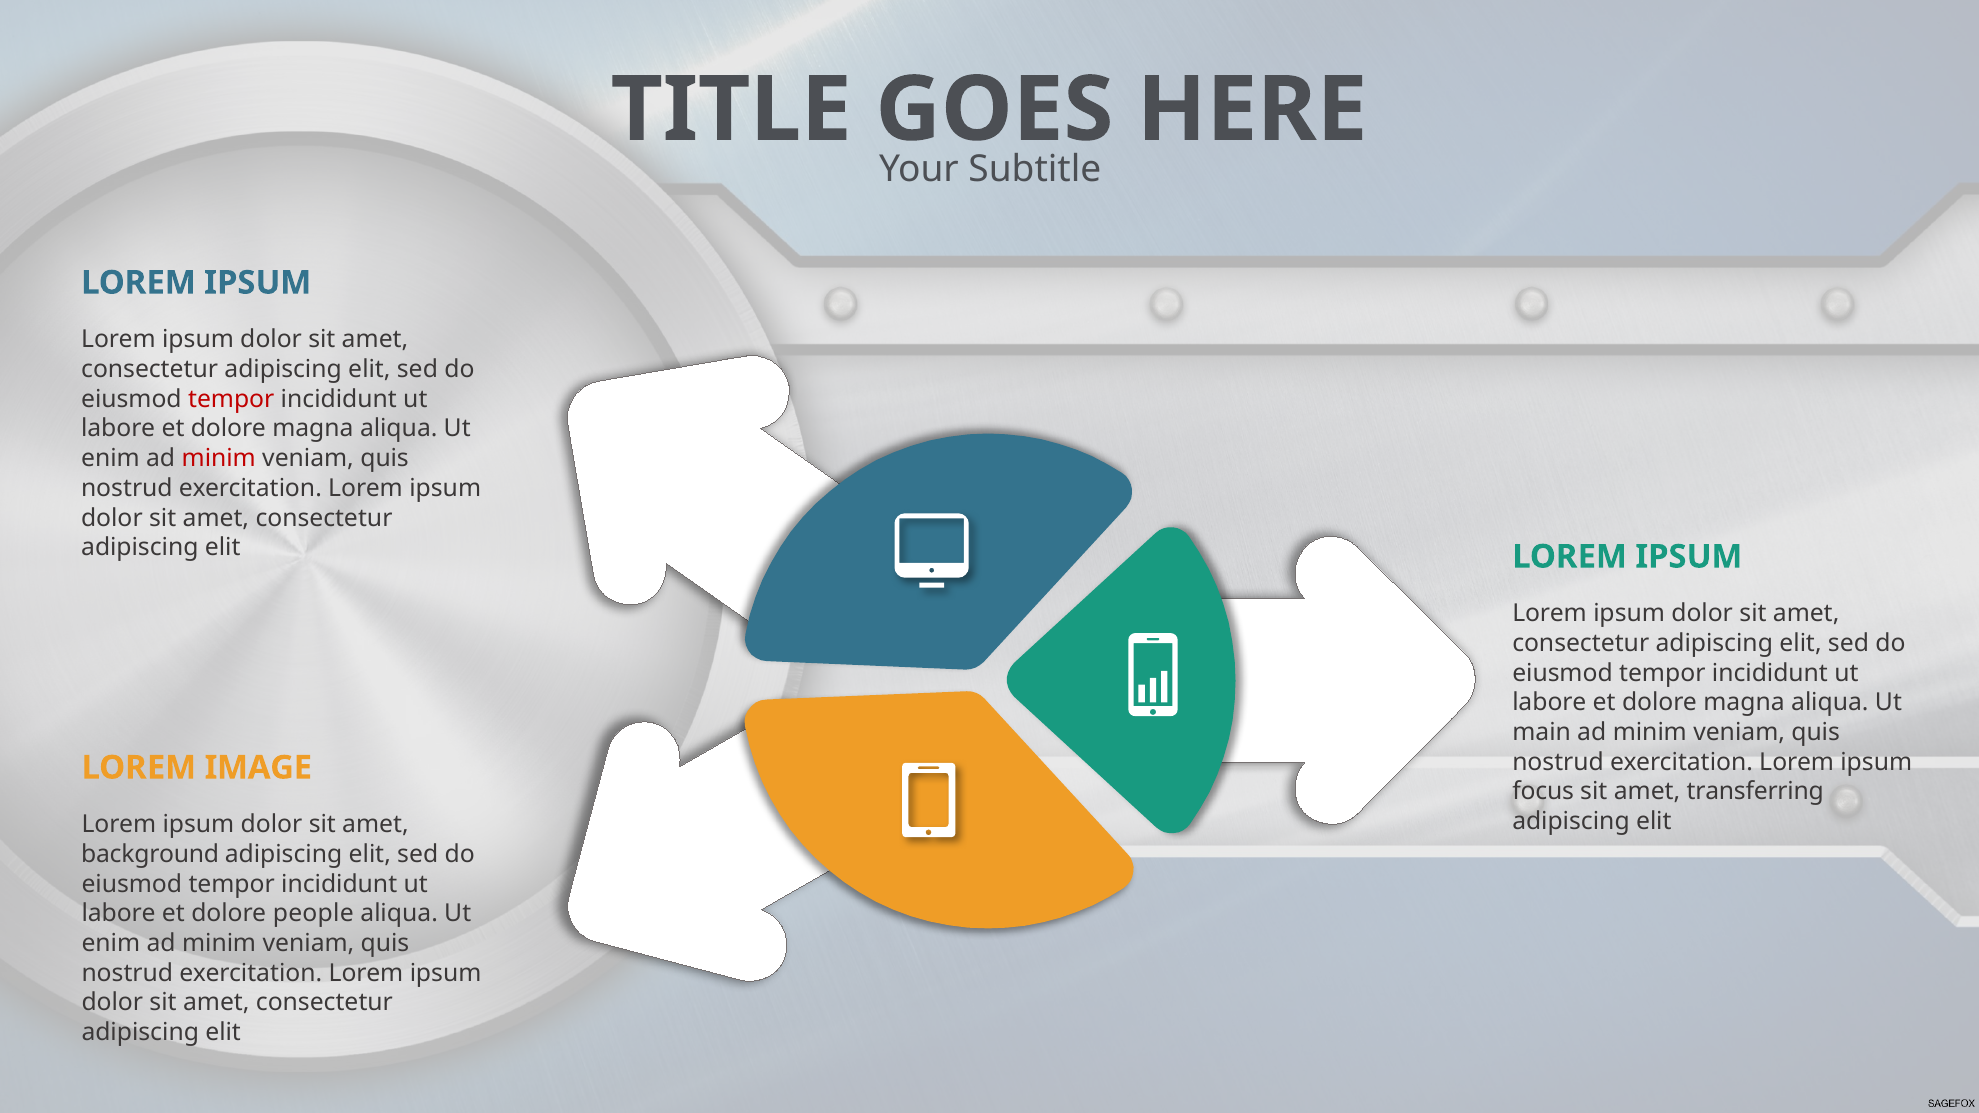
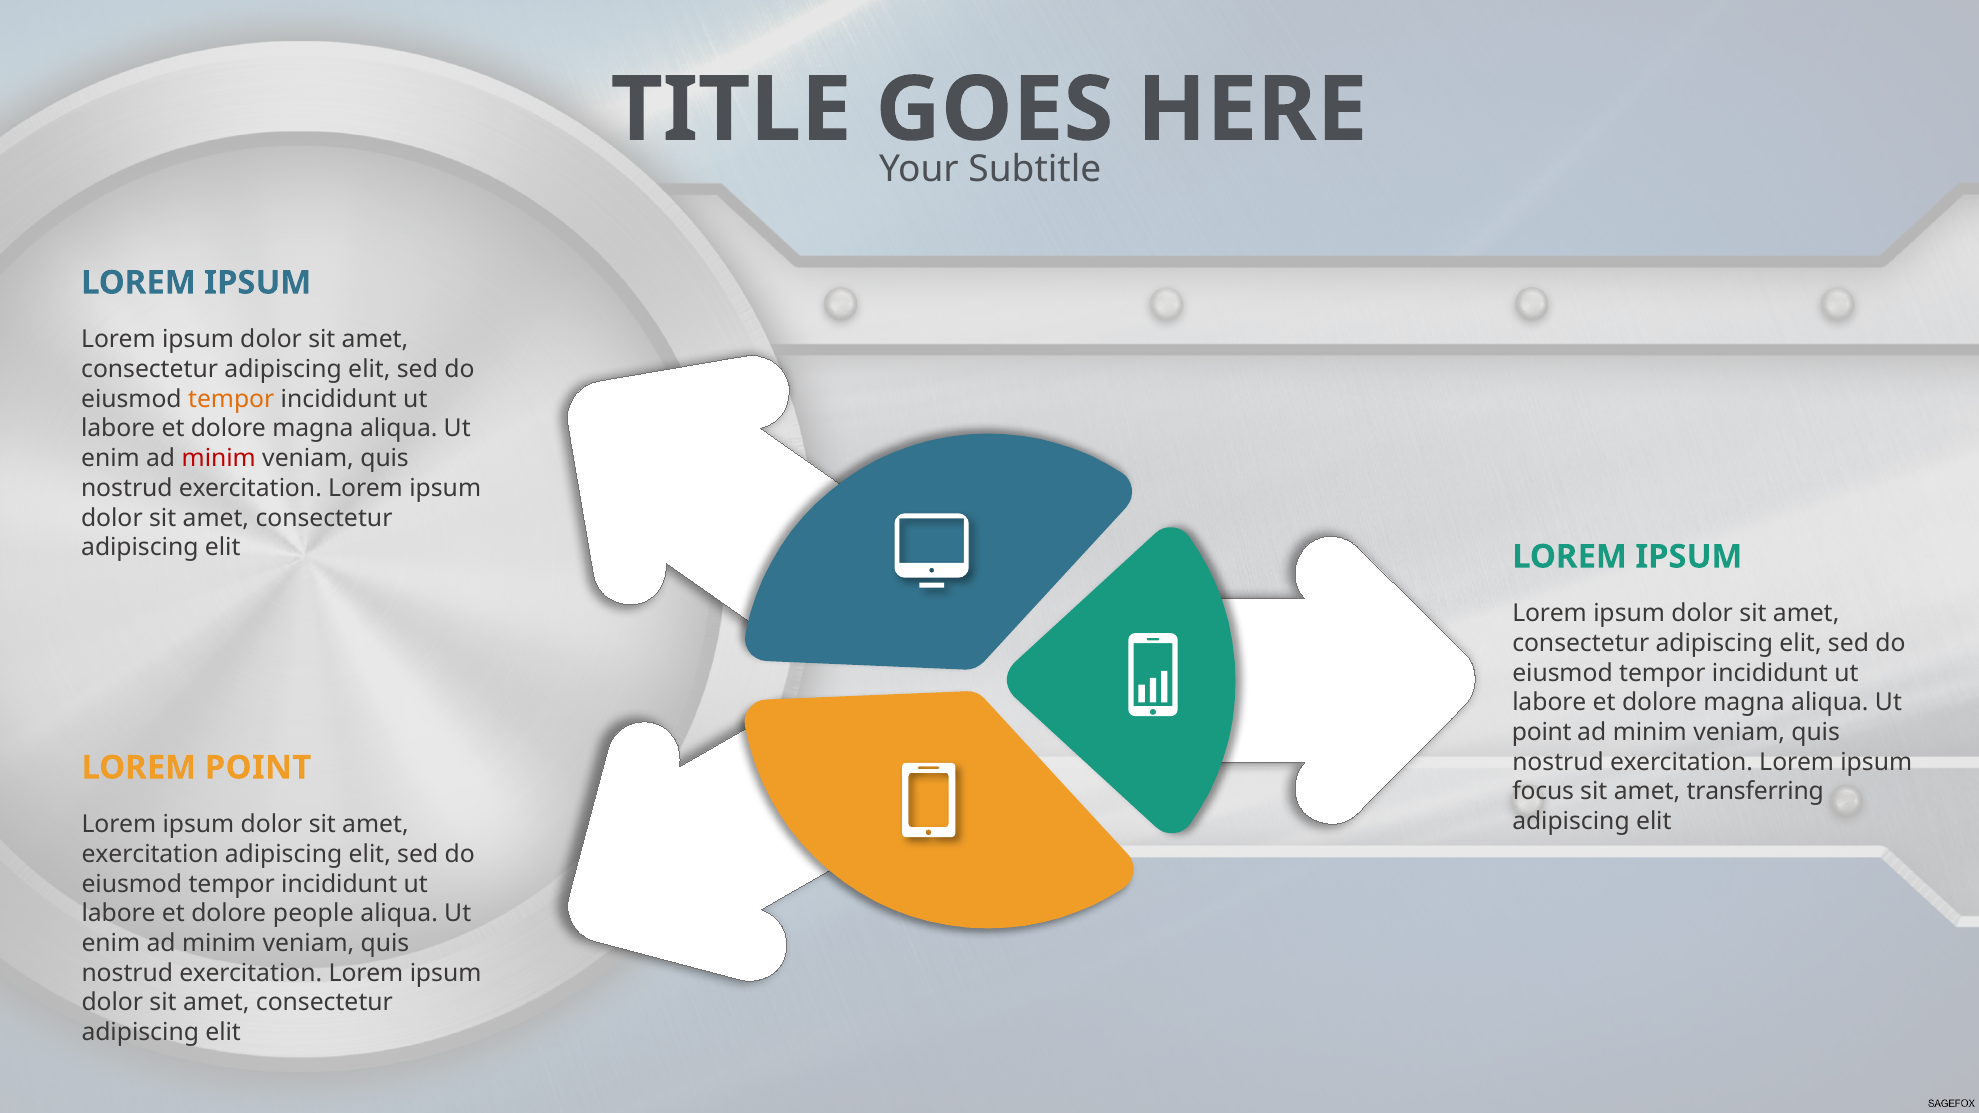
tempor colour: red -> orange (231, 399)
main: main -> point (1542, 733)
LOREM IMAGE: IMAGE -> POINT (258, 768)
background: background -> exercitation (150, 855)
